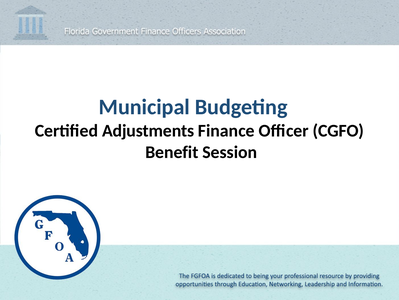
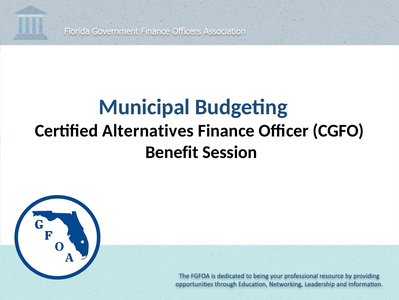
Adjustments: Adjustments -> Alternatives (148, 130)
